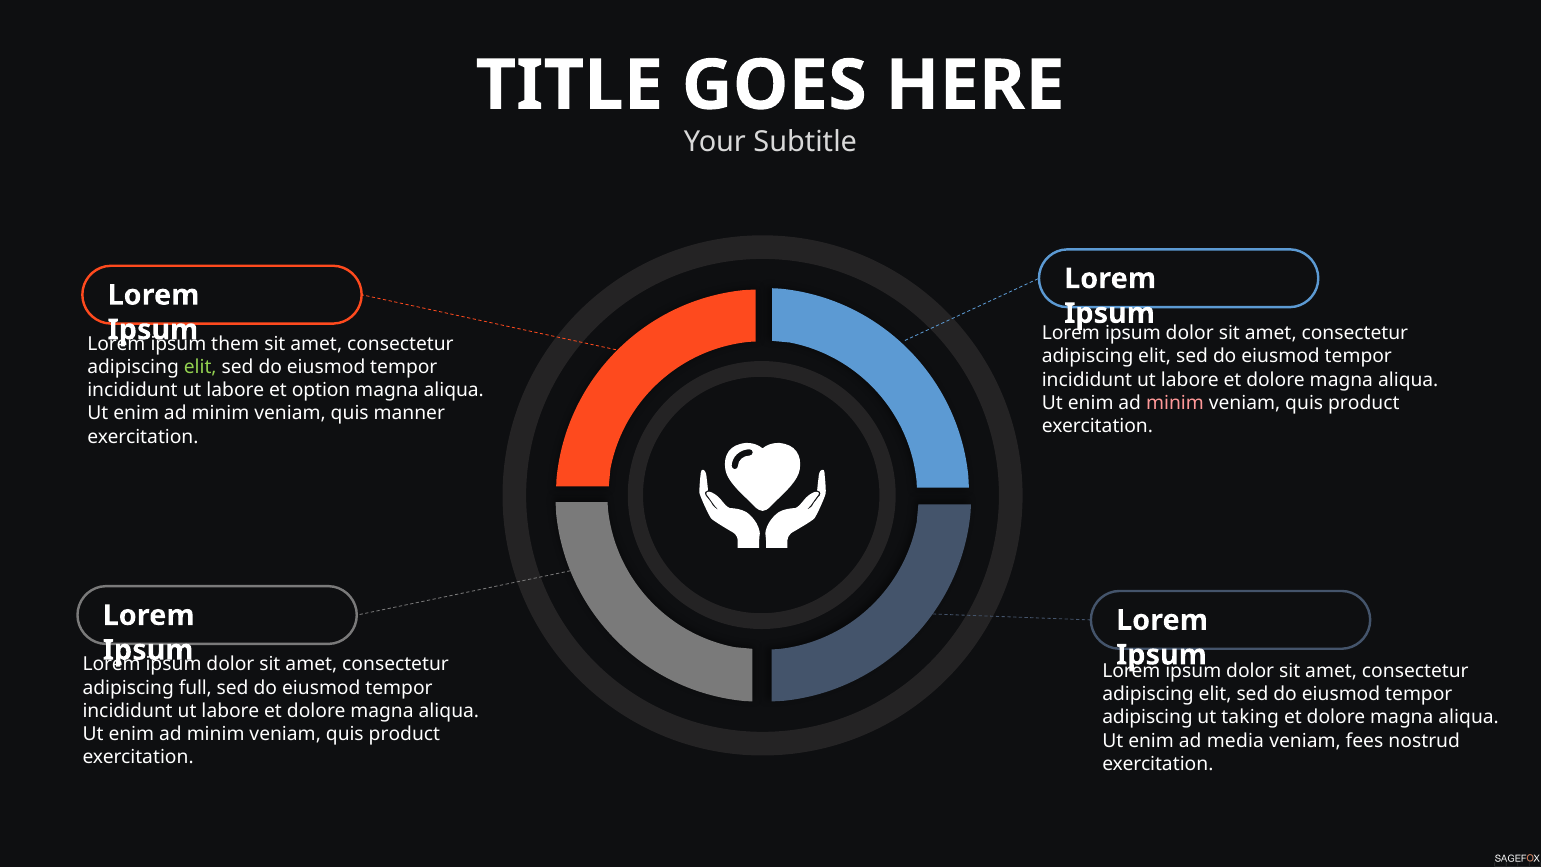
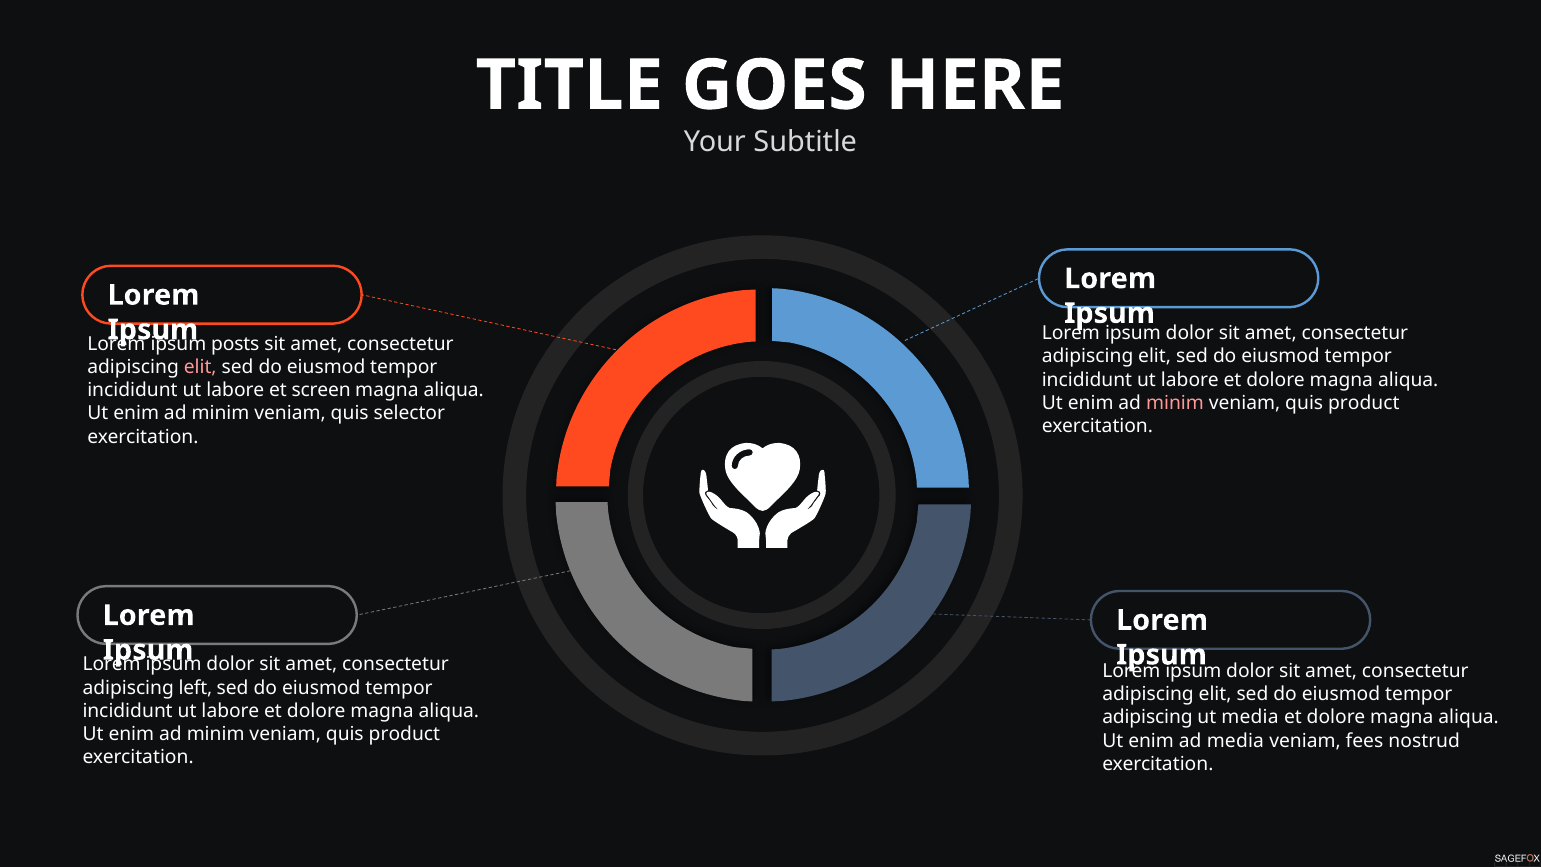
them: them -> posts (235, 344)
elit colour: light green -> pink (200, 367)
option: option -> screen (321, 390)
manner: manner -> selector (409, 413)
full: full -> left (195, 688)
ut taking: taking -> media (1250, 717)
